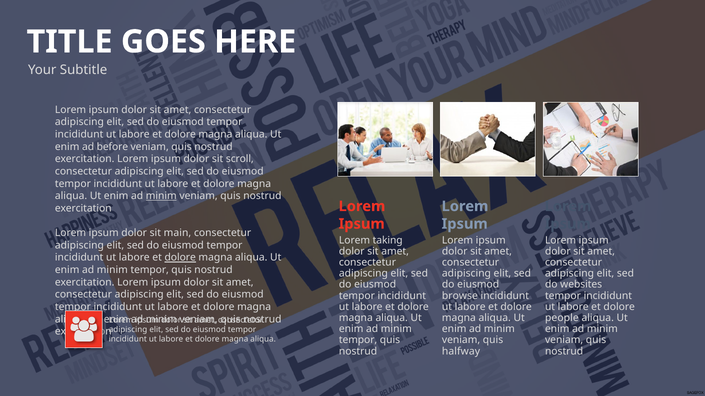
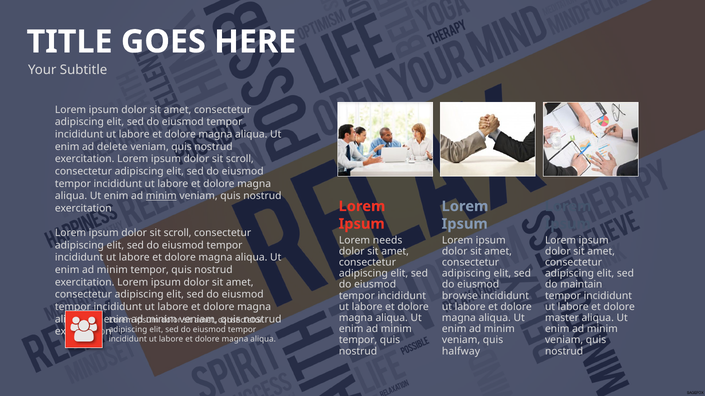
before: before -> delete (112, 147)
main: main -> scroll (178, 233)
taking: taking -> needs (388, 241)
dolore underline: present -> none (180, 258)
websites: websites -> maintain (581, 285)
people: people -> master (562, 318)
